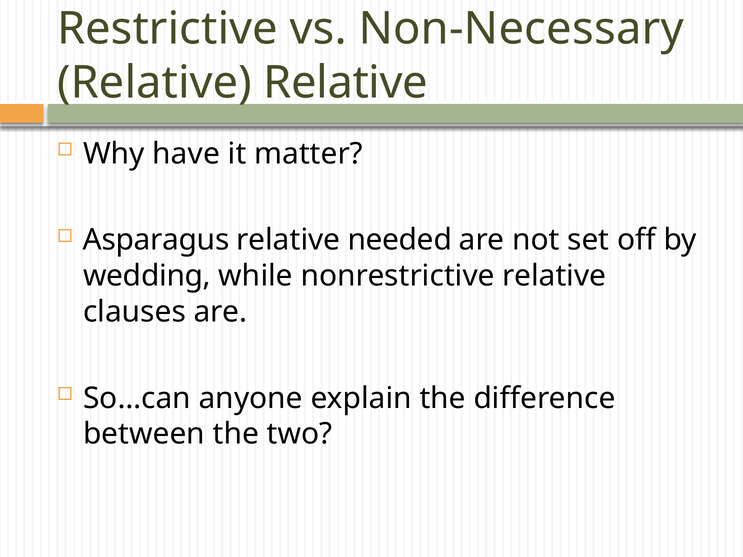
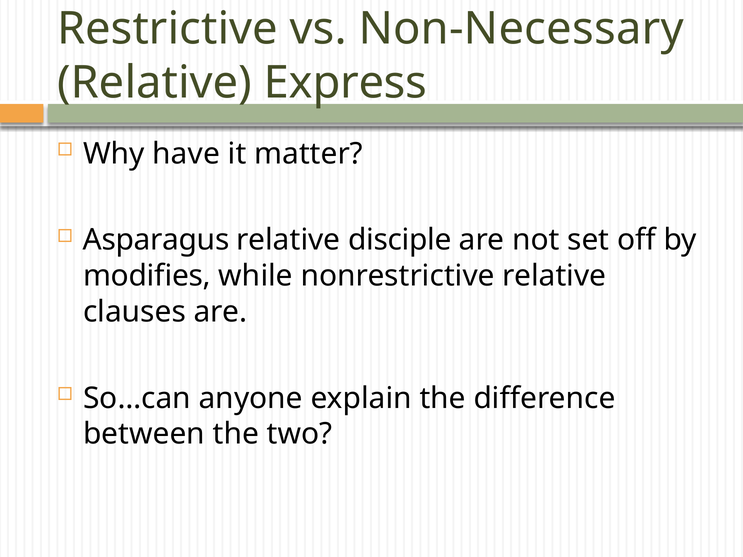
Relative Relative: Relative -> Express (346, 83)
needed: needed -> disciple (400, 240)
wedding: wedding -> modifies (147, 276)
